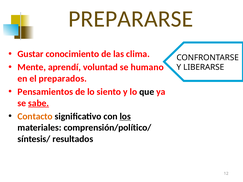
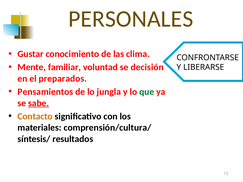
PREPARARSE: PREPARARSE -> PERSONALES (131, 19)
aprendí: aprendí -> familiar (64, 67)
humano: humano -> decisión (147, 67)
siento: siento -> jungla (109, 92)
que colour: black -> green (147, 92)
los underline: present -> none (125, 116)
comprensión/político/: comprensión/político/ -> comprensión/cultura/ (107, 128)
